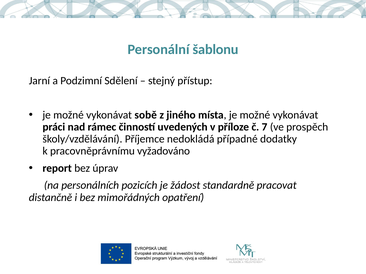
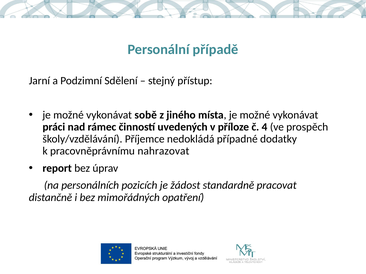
šablonu: šablonu -> případě (216, 50)
7: 7 -> 4 (264, 127)
vyžadováno: vyžadováno -> nahrazovat (163, 151)
